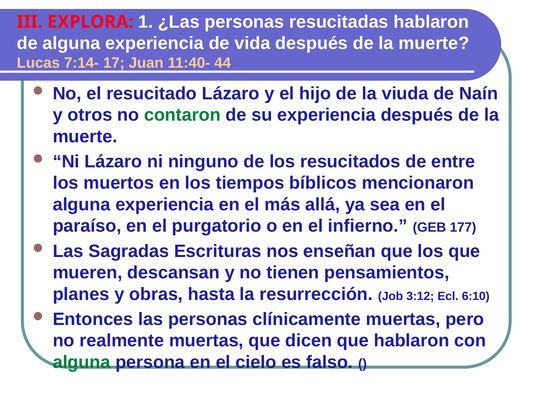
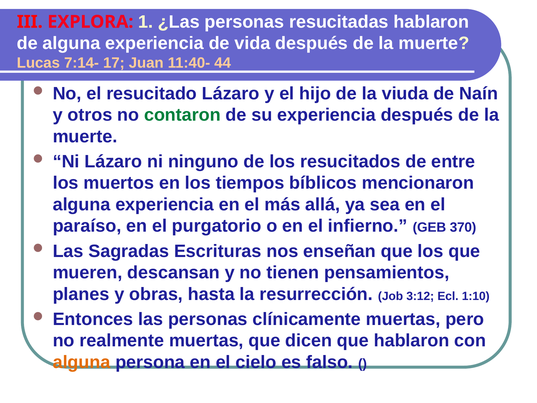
177: 177 -> 370 (463, 227)
6:10: 6:10 -> 1:10 (476, 296)
alguna colour: green -> orange (82, 362)
